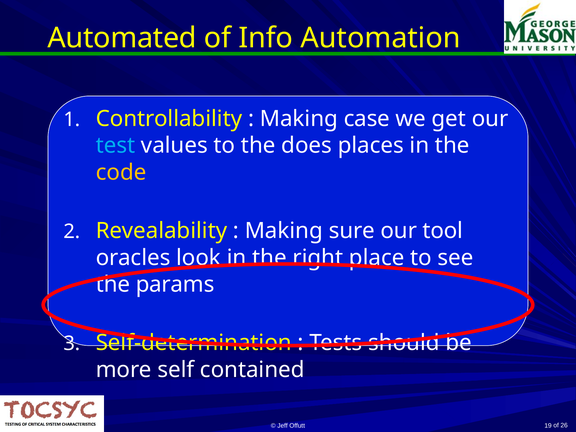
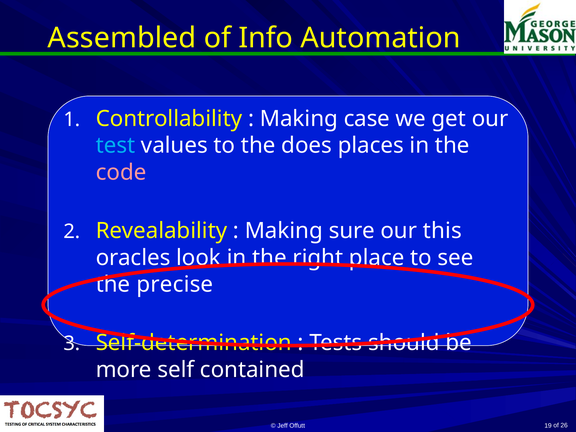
Automated: Automated -> Assembled (122, 38)
code colour: yellow -> pink (121, 172)
tool: tool -> this (442, 231)
params: params -> precise (175, 285)
